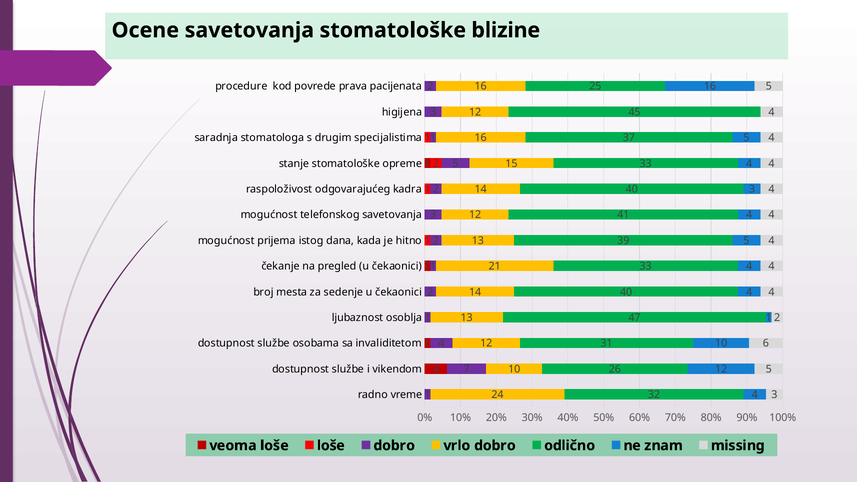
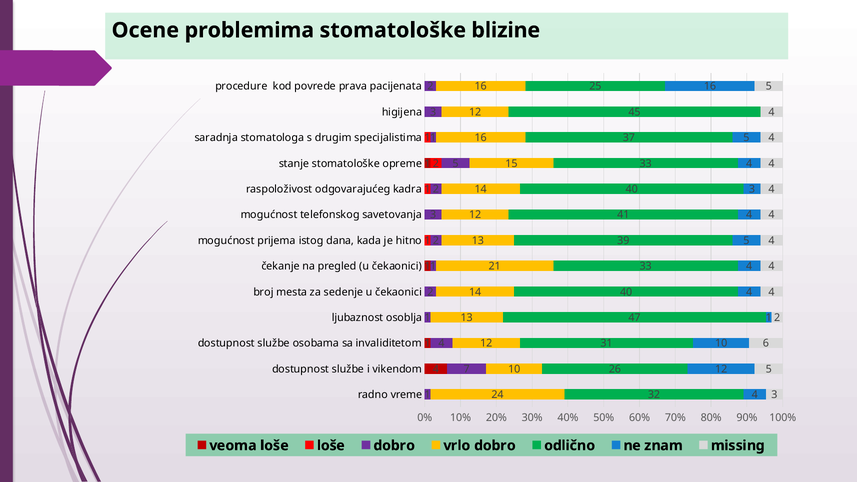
Ocene savetovanja: savetovanja -> problemima (249, 30)
